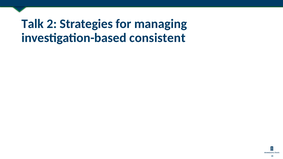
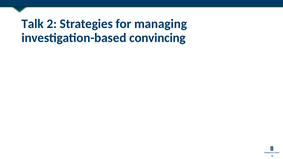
consistent: consistent -> convincing (158, 38)
